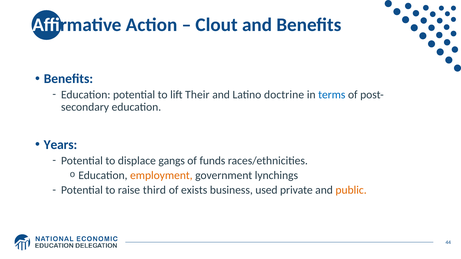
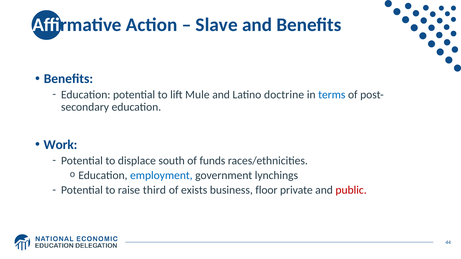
Clout: Clout -> Slave (217, 25)
Their: Their -> Mule (197, 95)
Years: Years -> Work (60, 145)
gangs: gangs -> south (172, 161)
employment colour: orange -> blue (161, 176)
used: used -> floor (266, 190)
public colour: orange -> red (351, 190)
